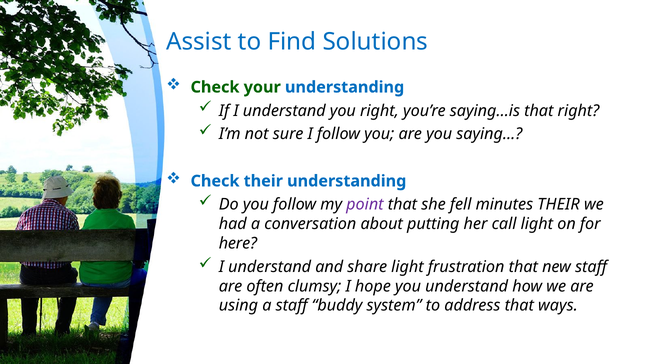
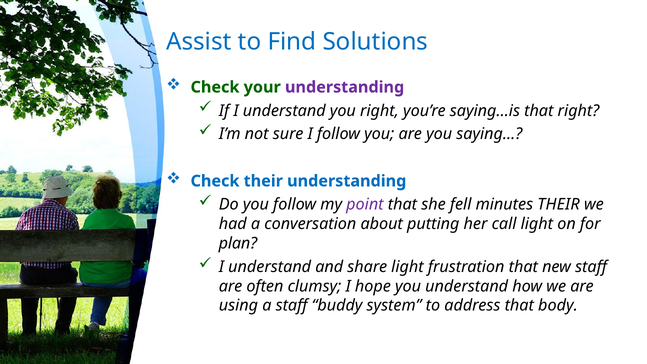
understanding colour: blue -> purple (345, 87)
here: here -> plan (238, 243)
ways: ways -> body (558, 306)
